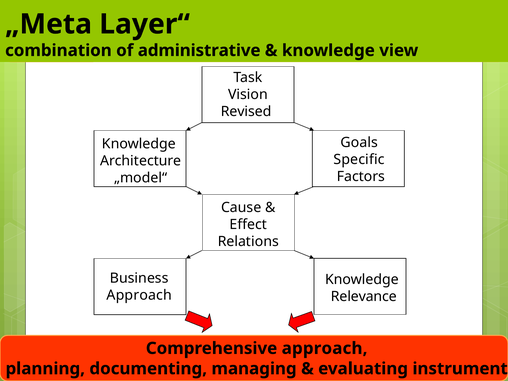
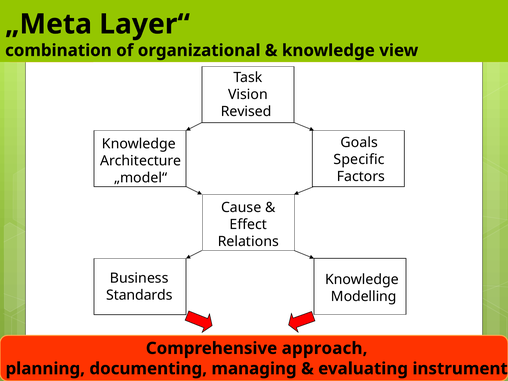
administrative: administrative -> organizational (199, 50)
Approach: Approach -> Standards (139, 295)
Relevance: Relevance -> Modelling (364, 297)
